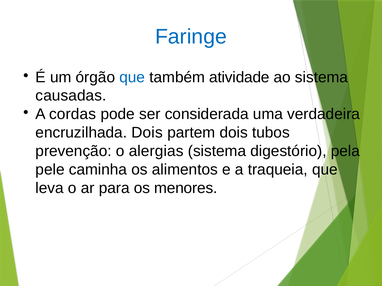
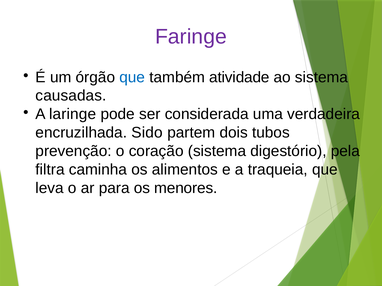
Faringe colour: blue -> purple (191, 37)
cordas: cordas -> laringe (73, 114)
encruzilhada Dois: Dois -> Sido (147, 133)
alergias: alergias -> coração (156, 151)
pele: pele -> filtra (50, 170)
